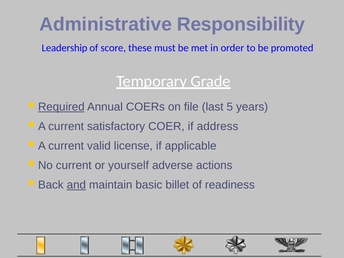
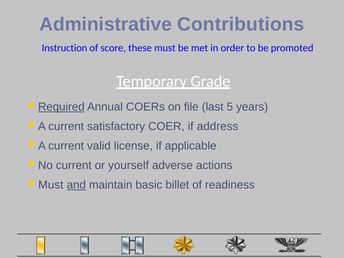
Responsibility: Responsibility -> Contributions (241, 24)
Leadership: Leadership -> Instruction (65, 48)
Back: Back -> Must (51, 185)
